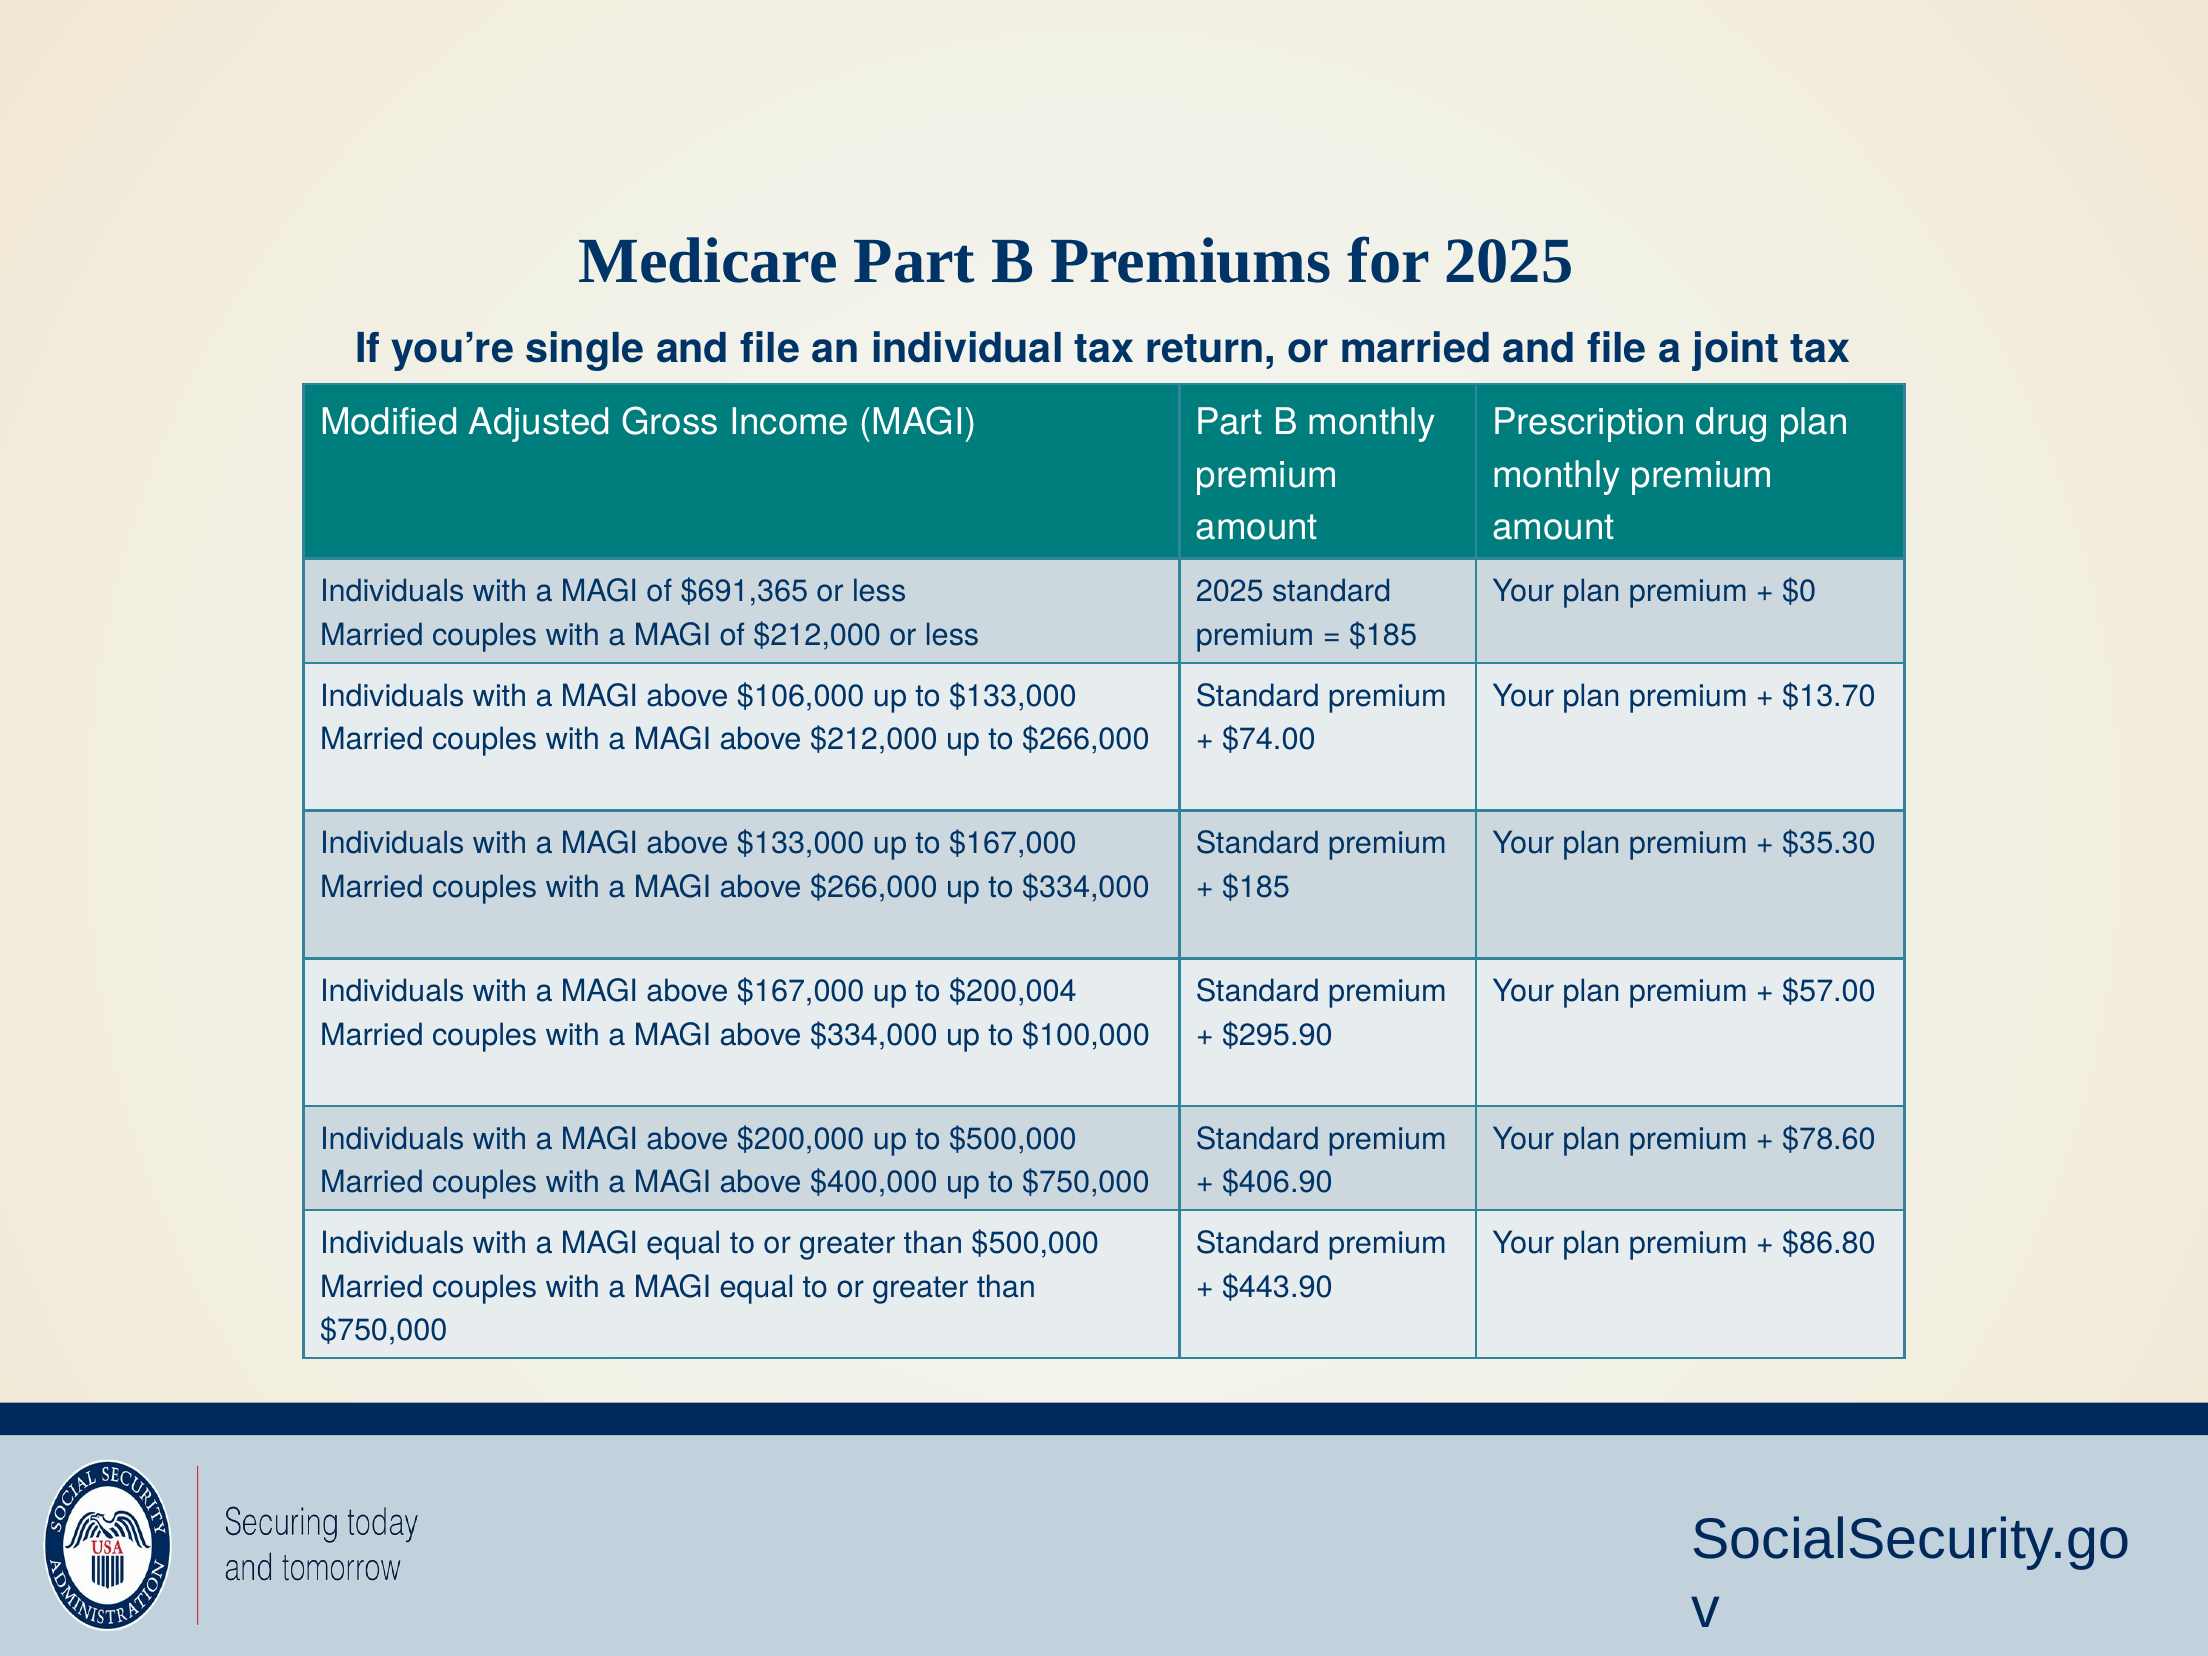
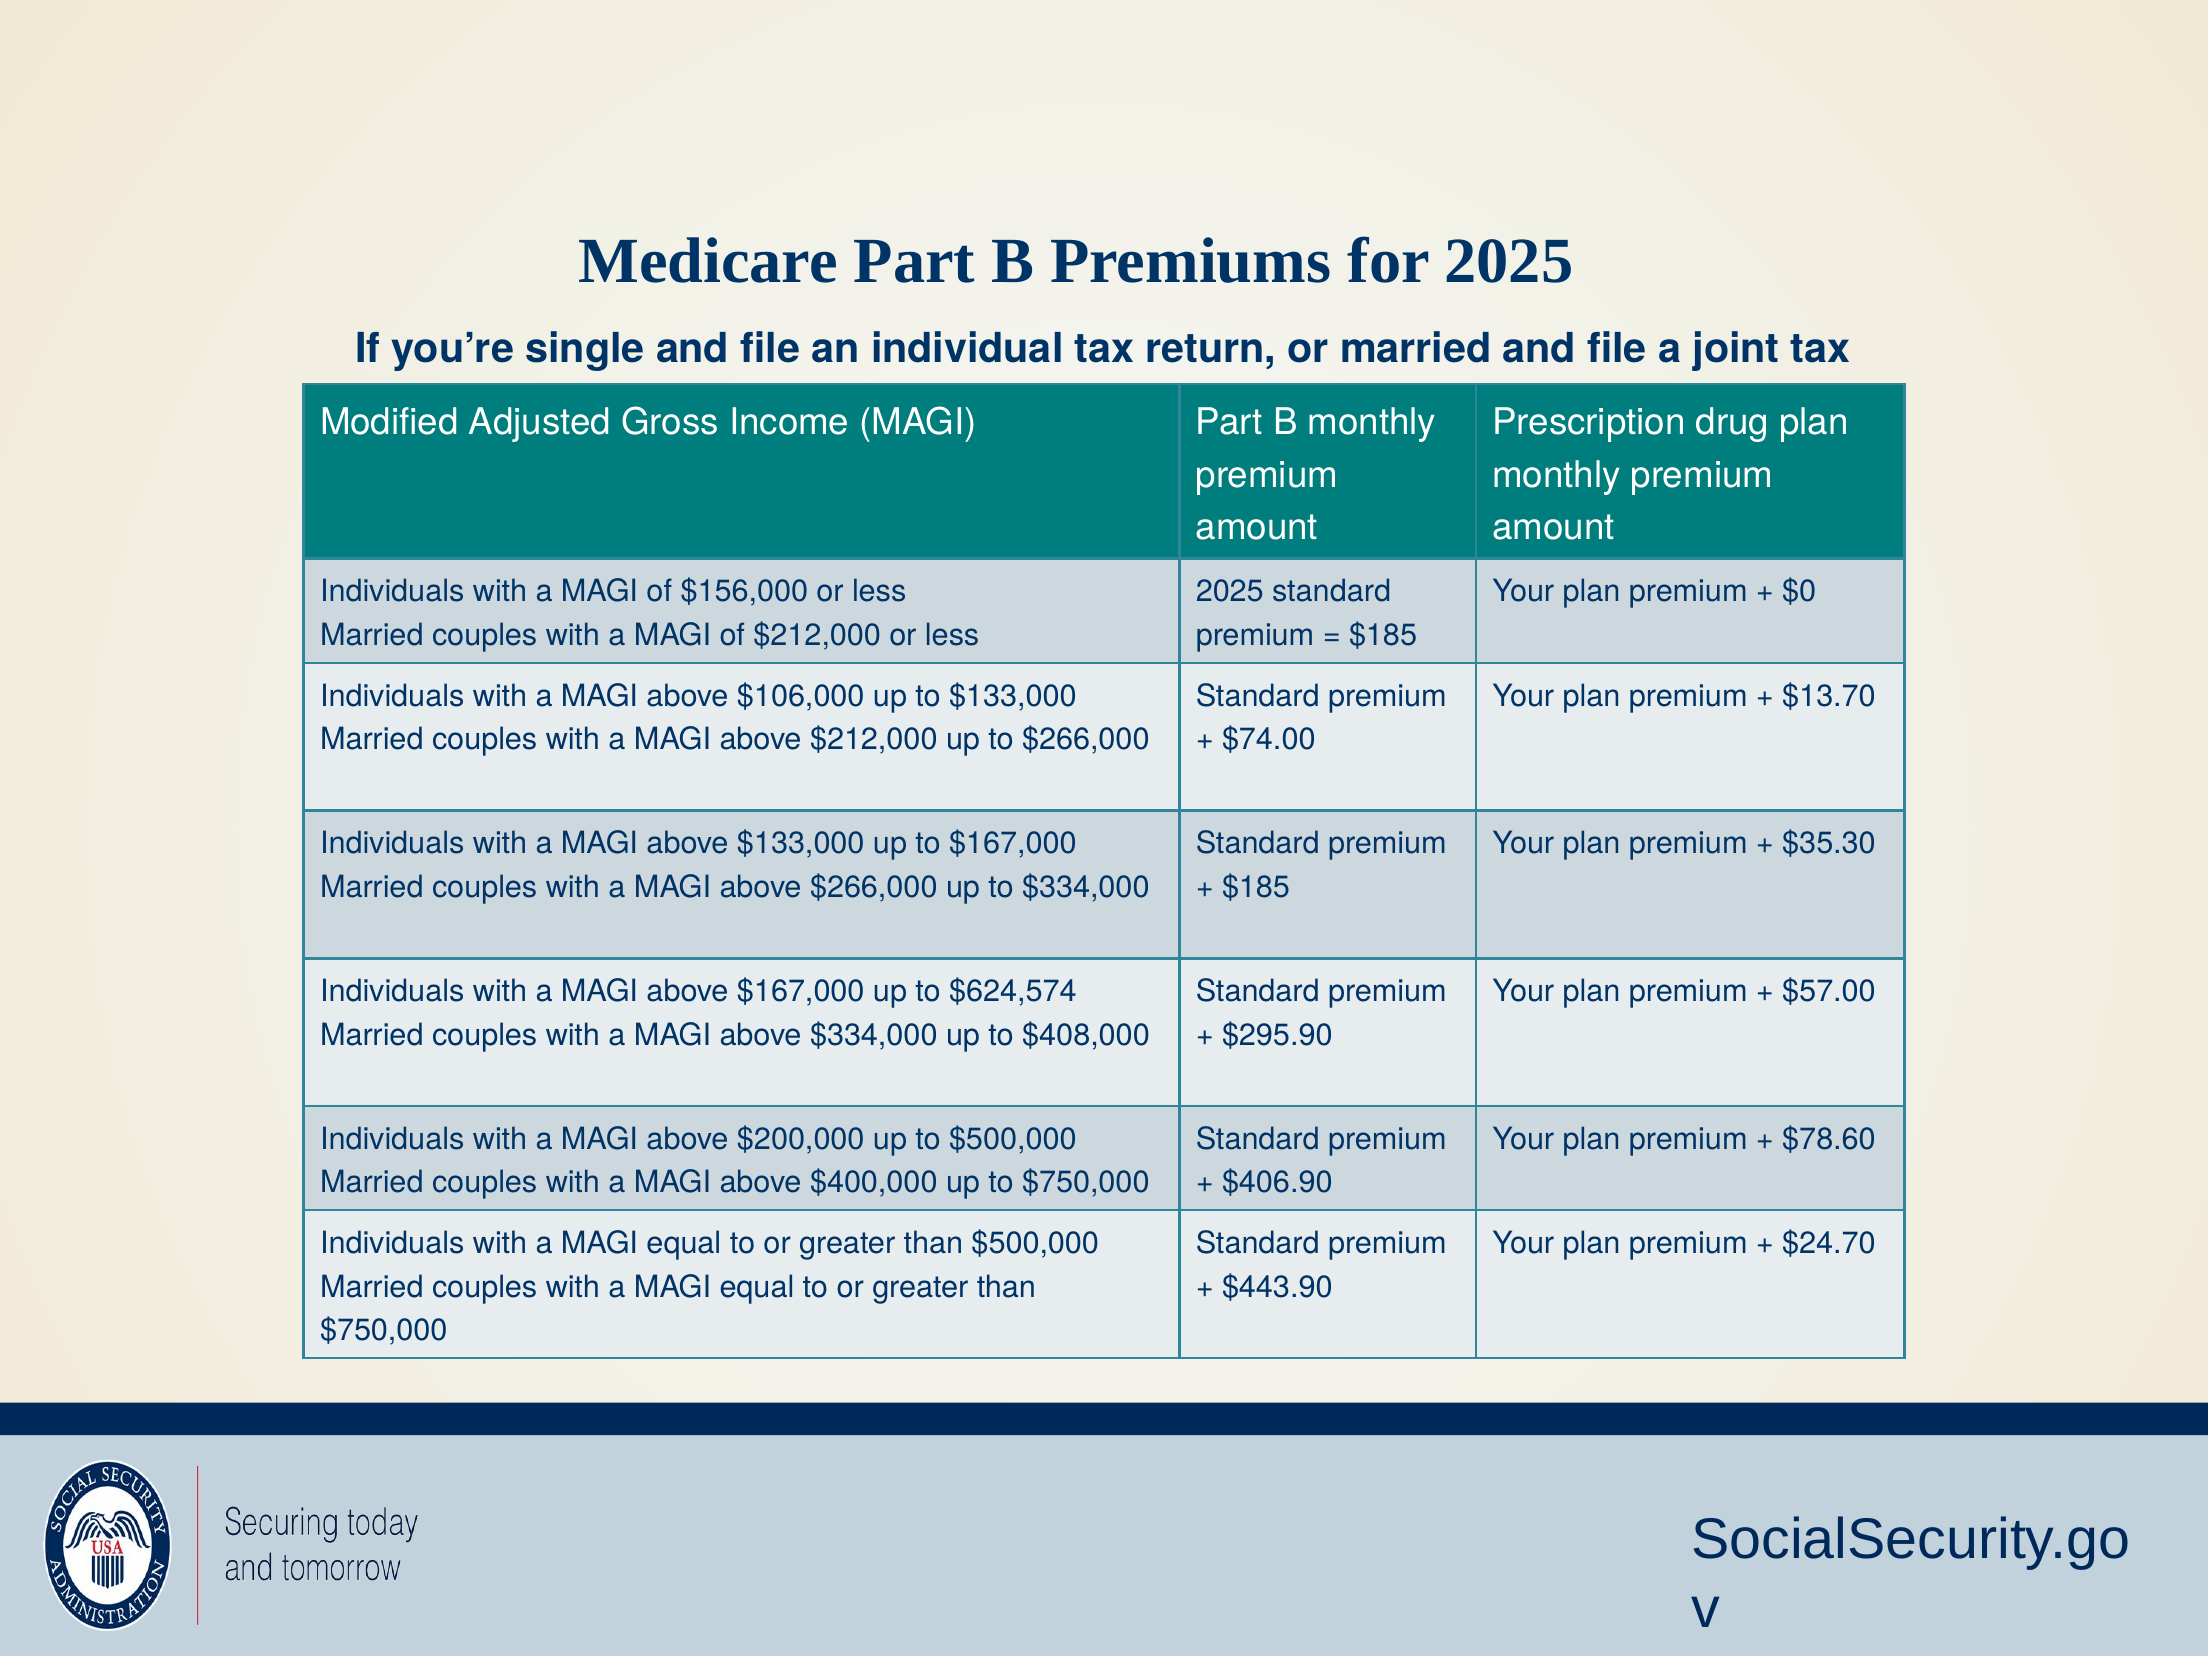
$691,365: $691,365 -> $156,000 (744, 592)
$200,004: $200,004 -> $624,574 (1013, 991)
$100,000: $100,000 -> $408,000 (1086, 1035)
$86.80: $86.80 -> $24.70 (1829, 1243)
